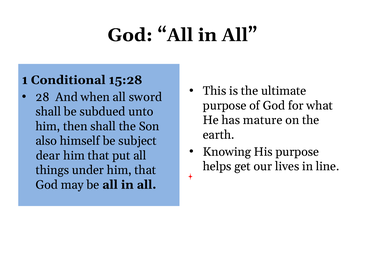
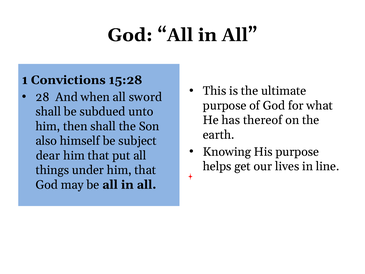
Conditional: Conditional -> Convictions (68, 80)
mature: mature -> thereof (263, 120)
